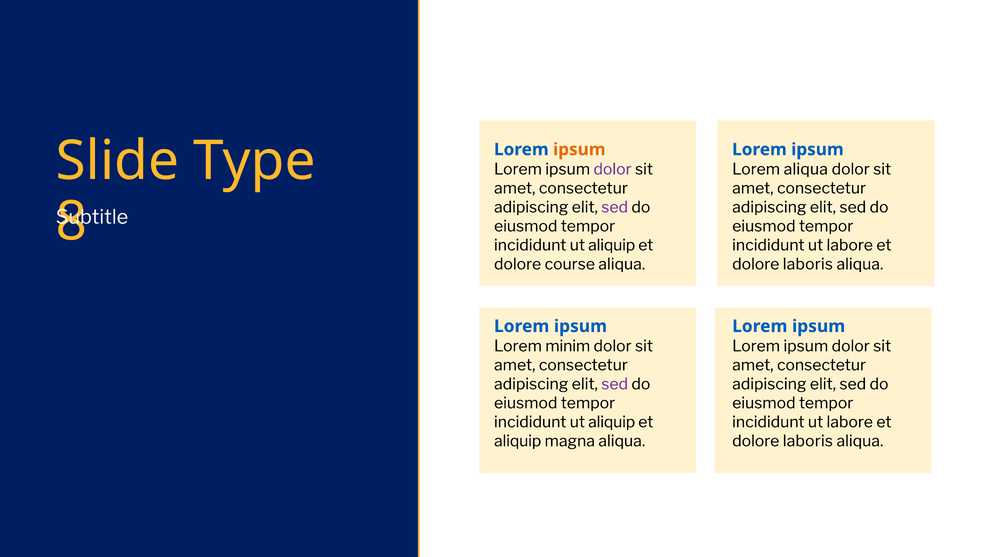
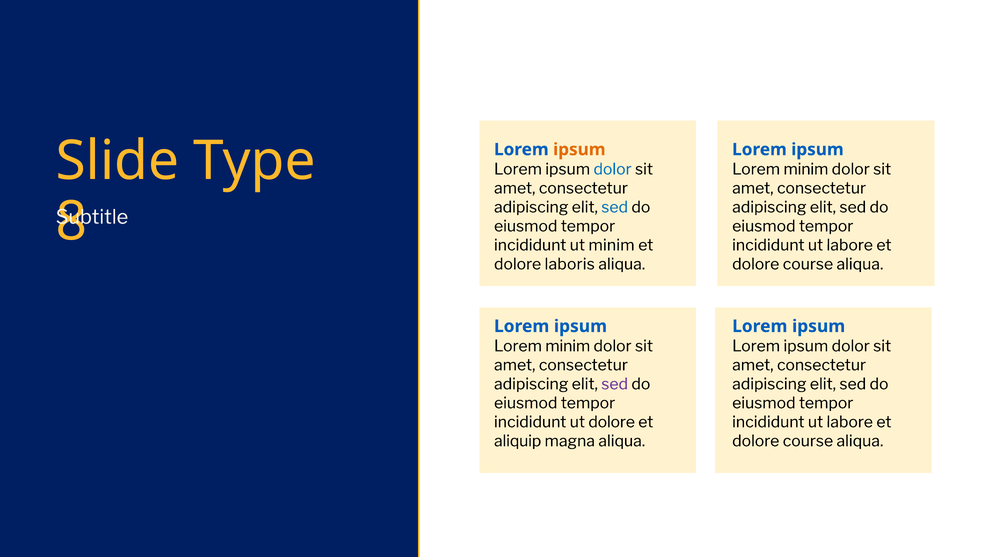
dolor colour: purple -> blue (613, 169)
aliqua: aliqua -> minim (806, 169)
sed colour: purple -> blue (615, 207)
aliquip: aliquip -> minim (612, 245)
course: course -> laboris (570, 264)
laboris: laboris -> course (808, 264)
aliquip: aliquip -> dolore (612, 422)
laboris: laboris -> course (808, 441)
